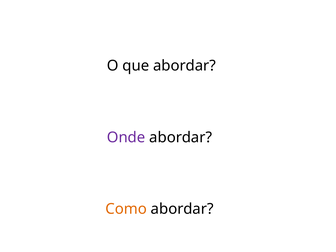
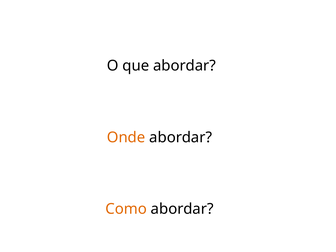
Onde colour: purple -> orange (126, 137)
